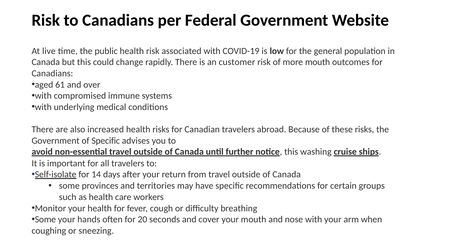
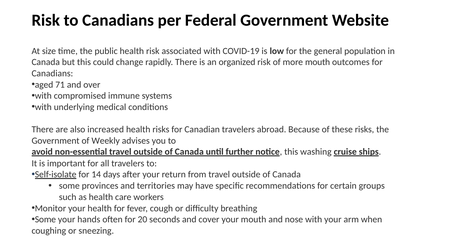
live: live -> size (49, 51)
customer: customer -> organized (237, 62)
61: 61 -> 71 (60, 85)
of Specific: Specific -> Weekly (106, 141)
